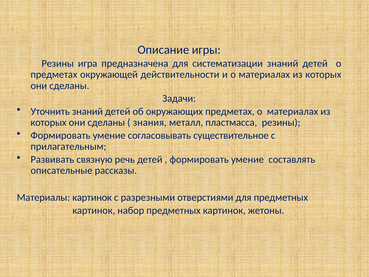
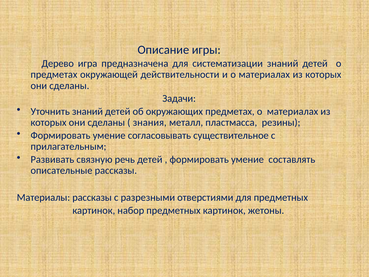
Резины: Резины -> Дерево (58, 63)
Материалы картинок: картинок -> рассказы (92, 197)
